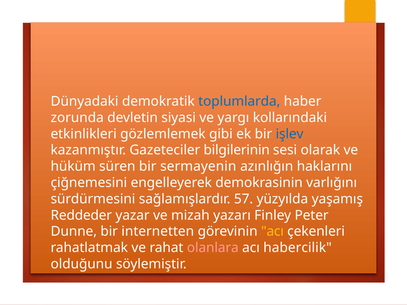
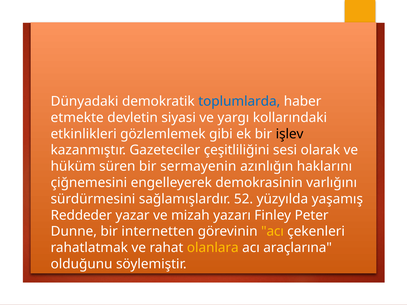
zorunda: zorunda -> etmekte (77, 118)
işlev colour: blue -> black (290, 134)
bilgilerinin: bilgilerinin -> çeşitliliğini (237, 150)
57: 57 -> 52 (244, 199)
olanlara colour: pink -> yellow (213, 248)
habercilik: habercilik -> araçlarına (298, 248)
